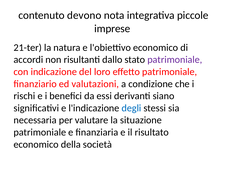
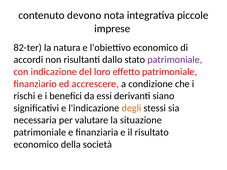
21-ter: 21-ter -> 82-ter (28, 48)
valutazioni: valutazioni -> accrescere (95, 84)
degli colour: blue -> orange (131, 108)
